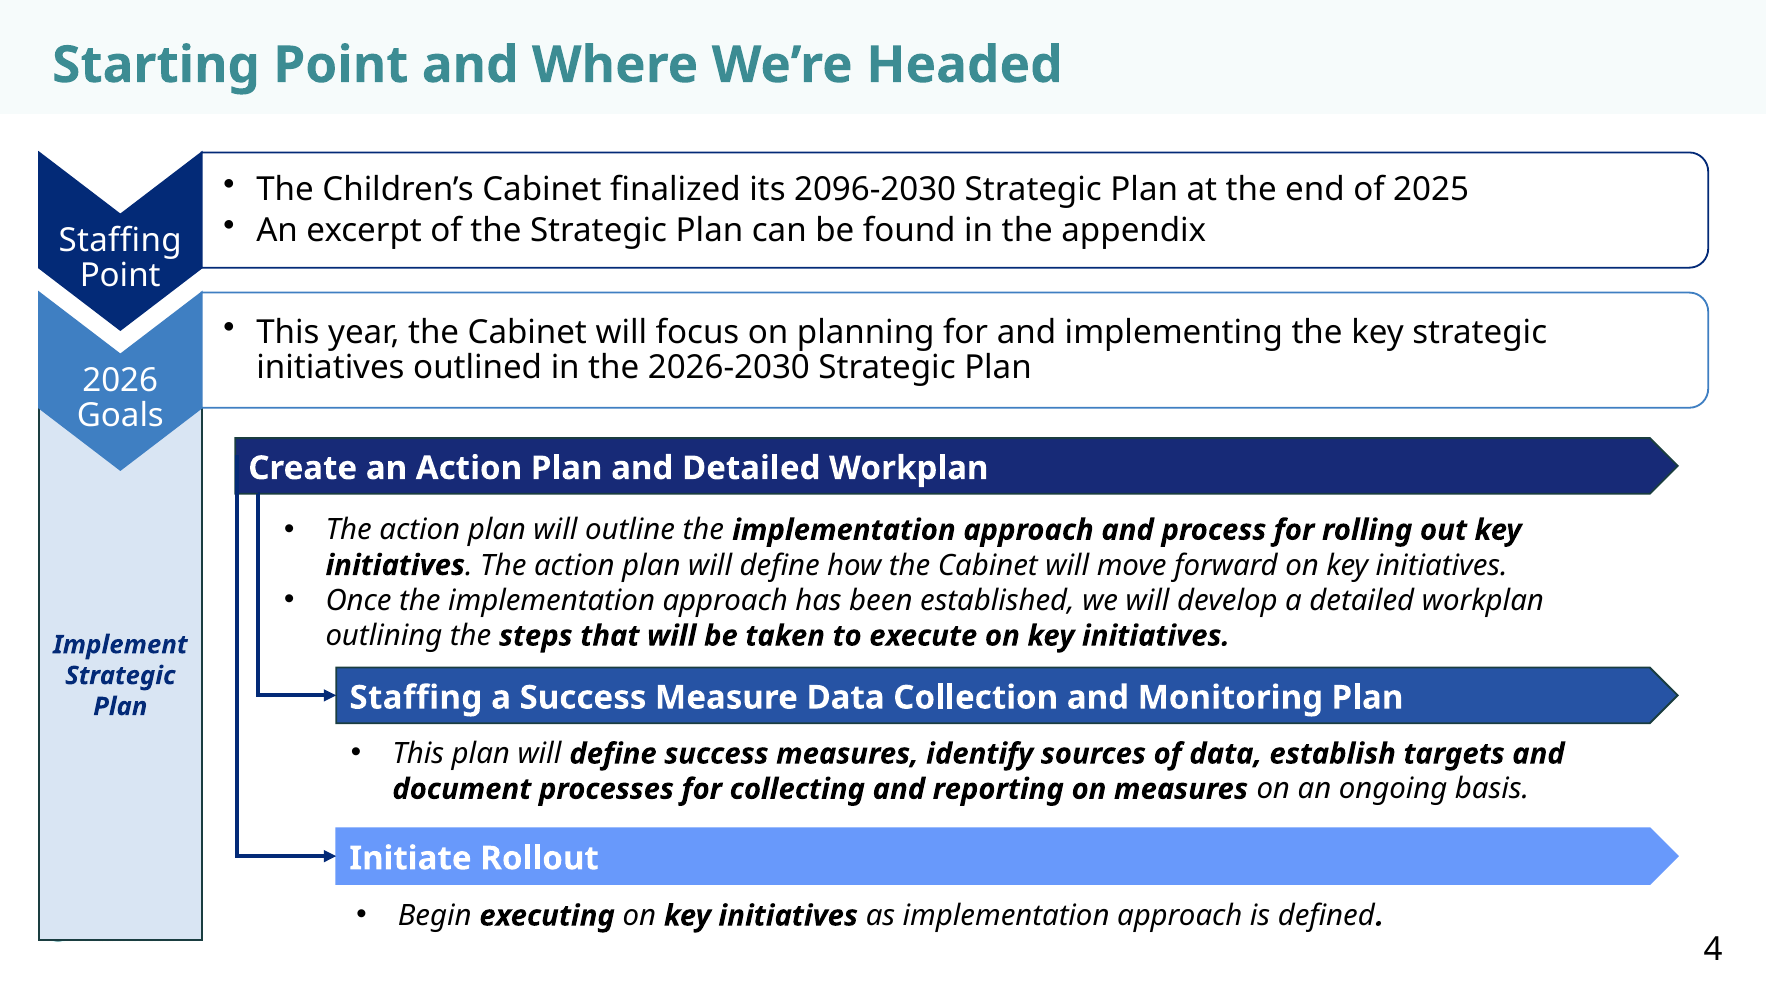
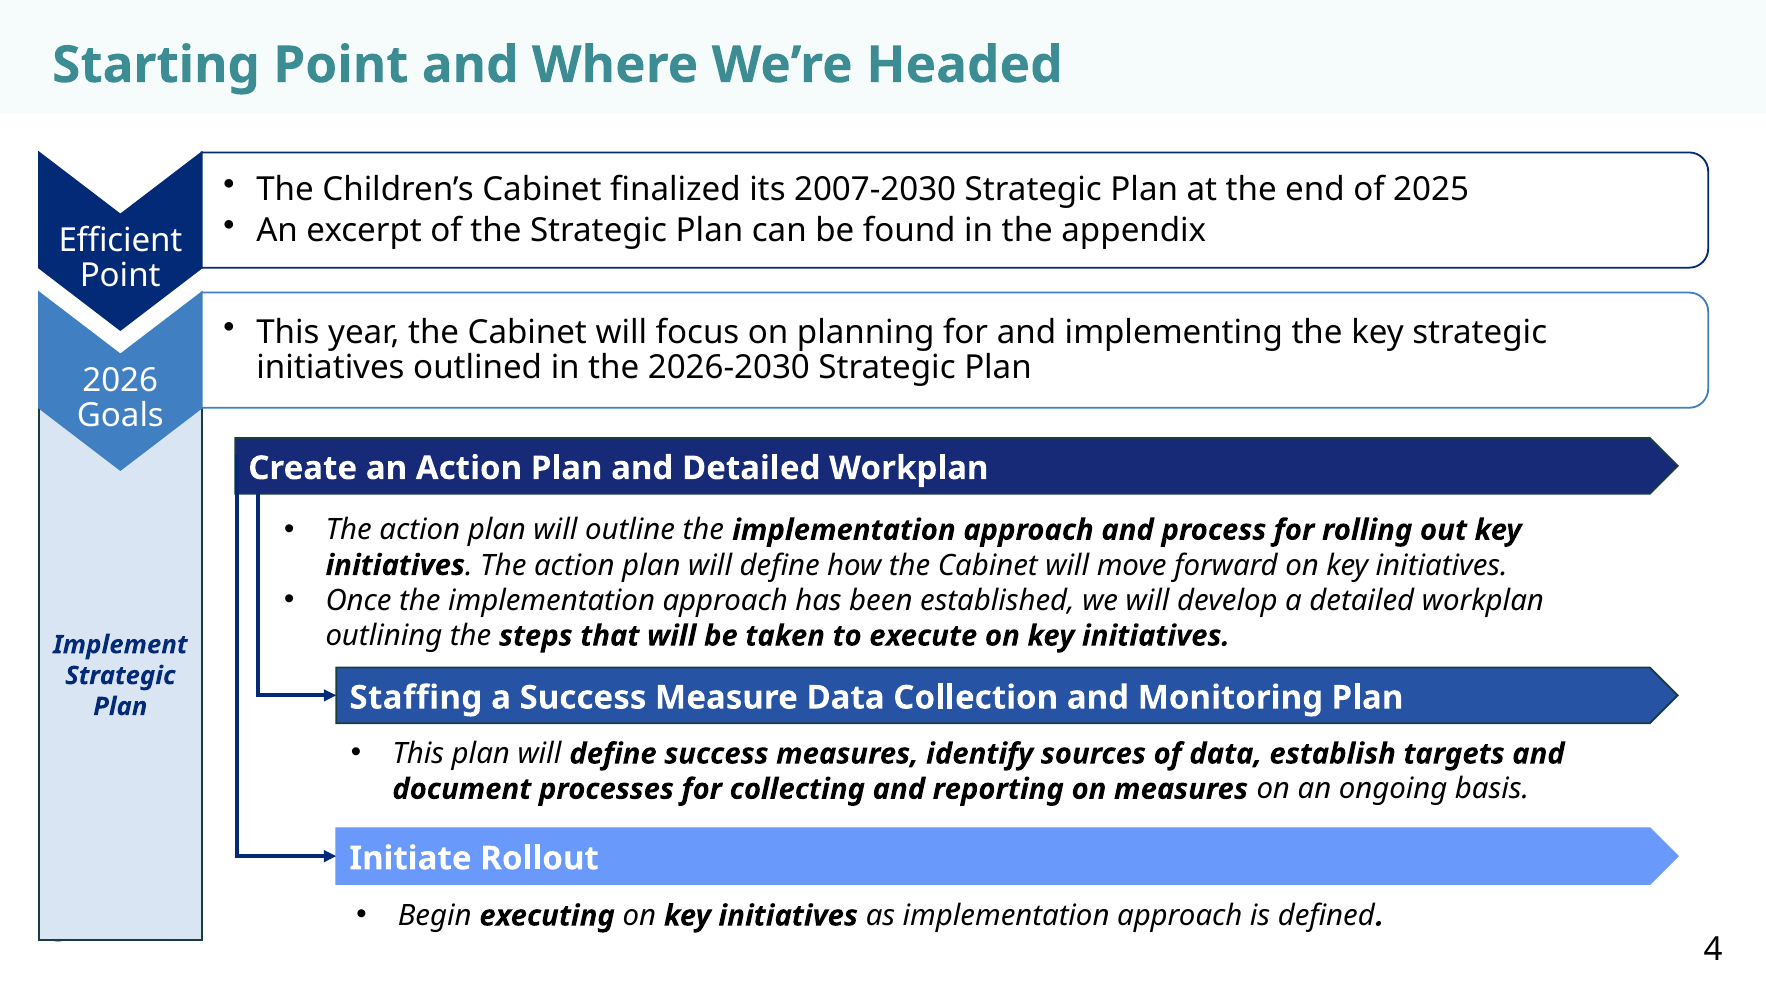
2096-2030: 2096-2030 -> 2007-2030 (875, 190)
Staffing: Staffing -> Efficient (120, 240)
